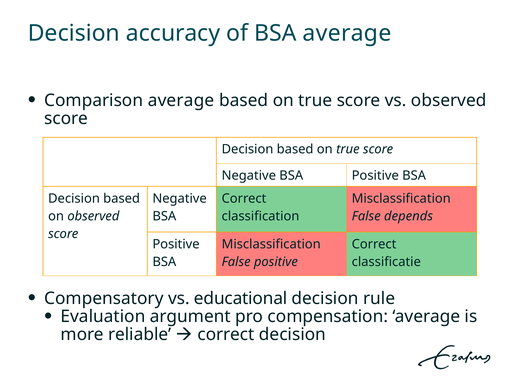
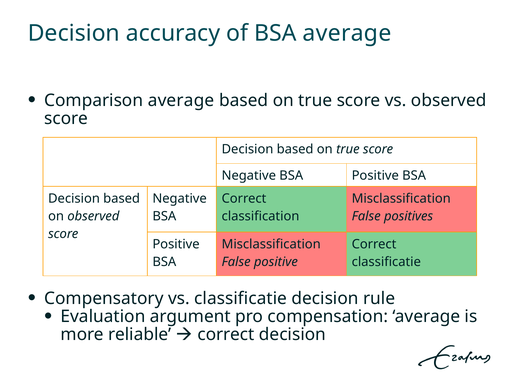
depends: depends -> positives (409, 216)
vs educational: educational -> classificatie (241, 299)
